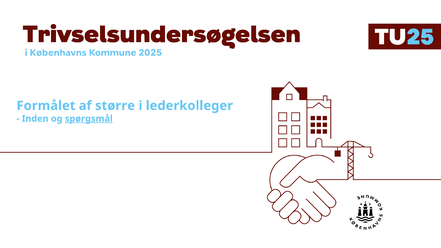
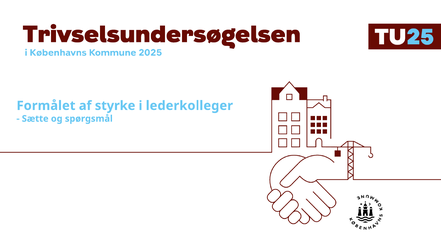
større: større -> styrke (115, 106)
Inden: Inden -> Sætte (35, 119)
spørgsmål underline: present -> none (89, 119)
